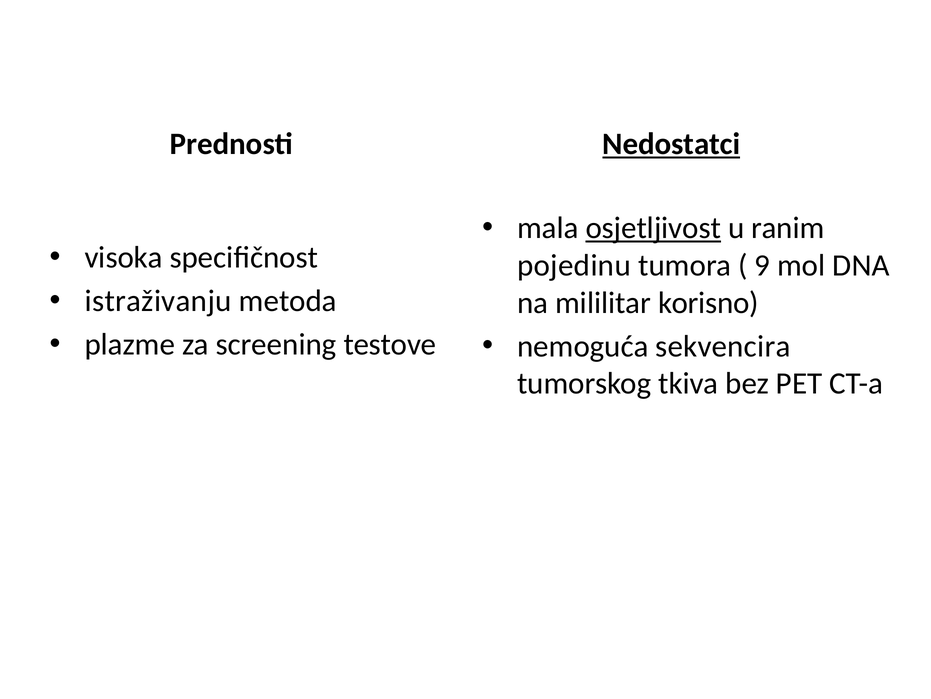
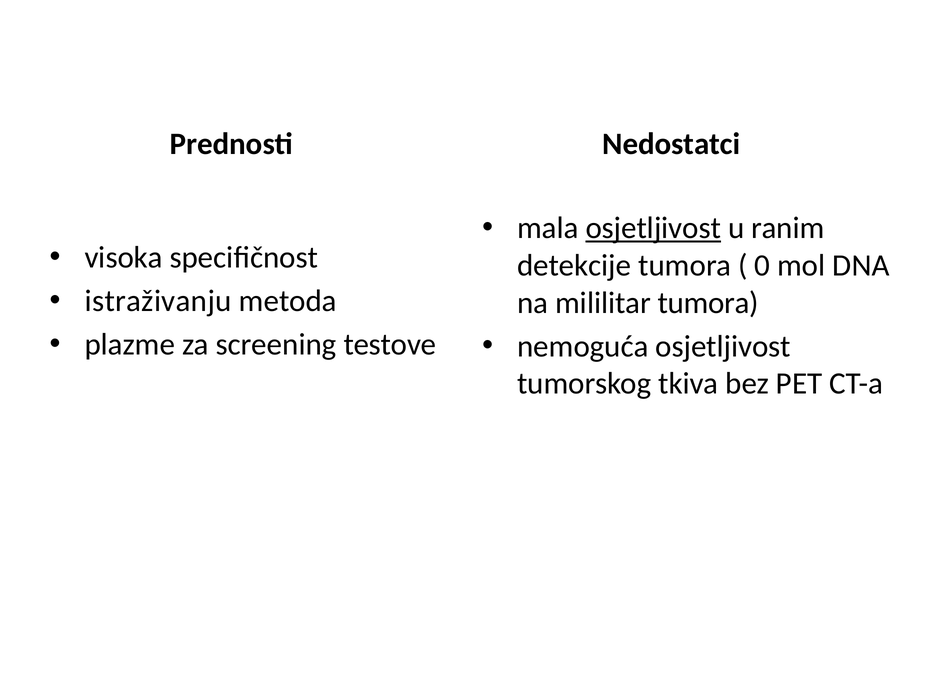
Nedostatci underline: present -> none (671, 144)
pojedinu: pojedinu -> detekcije (574, 265)
9: 9 -> 0 (762, 265)
mililitar korisno: korisno -> tumora (708, 302)
nemoguća sekvencira: sekvencira -> osjetljivost (723, 346)
